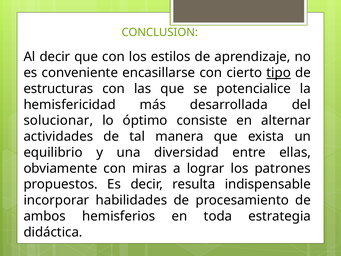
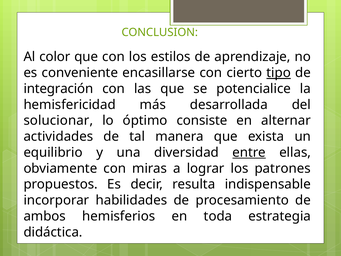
Al decir: decir -> color (55, 57)
estructuras: estructuras -> integración (58, 89)
entre underline: none -> present (249, 152)
